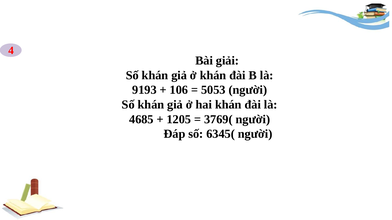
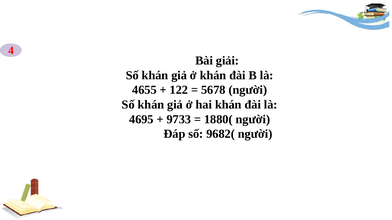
9193: 9193 -> 4655 (144, 90)
106: 106 -> 122 (179, 90)
5053: 5053 -> 5678 (213, 90)
4685: 4685 -> 4695 (141, 119)
1205: 1205 -> 9733 (179, 119)
3769(: 3769( -> 1880( (218, 119)
6345(: 6345( -> 9682( (221, 134)
